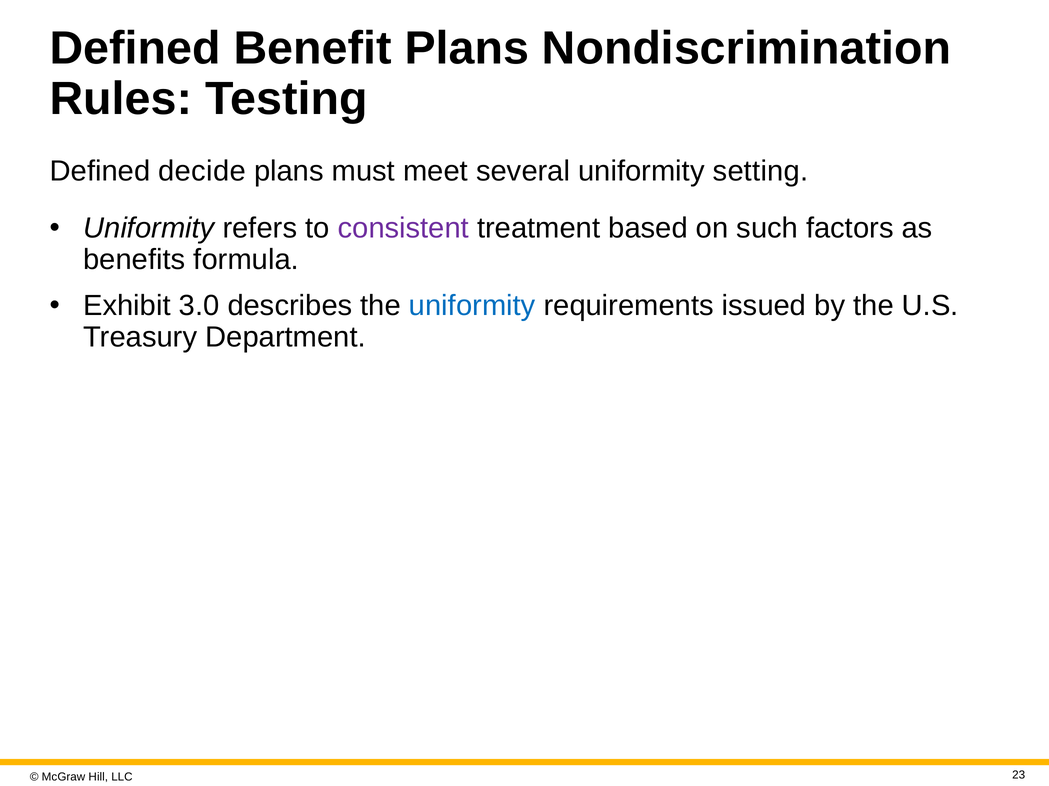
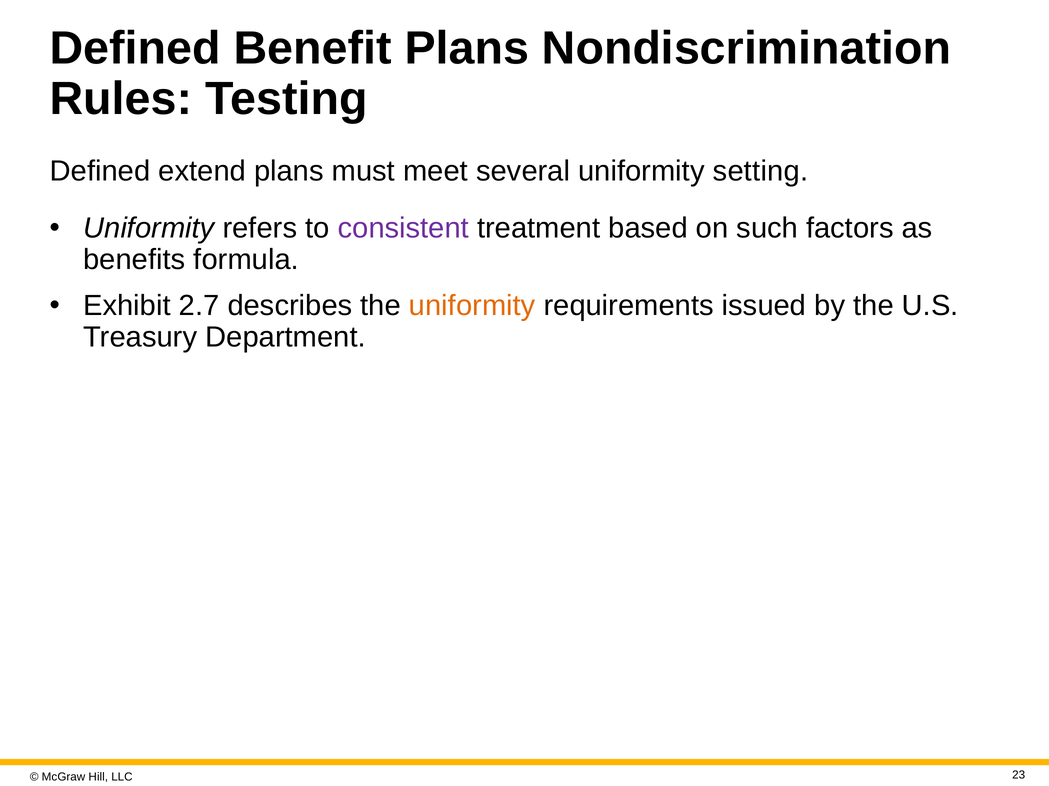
decide: decide -> extend (202, 171)
3.0: 3.0 -> 2.7 (199, 306)
uniformity colour: blue -> orange (472, 306)
